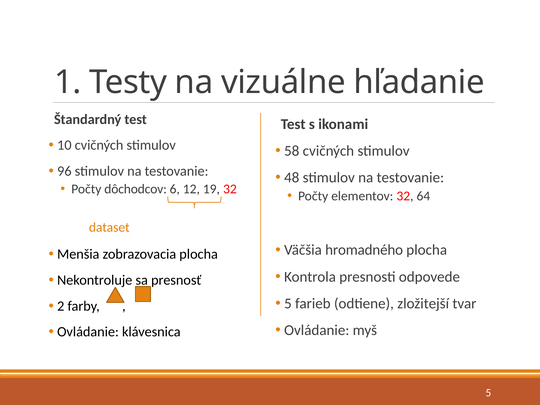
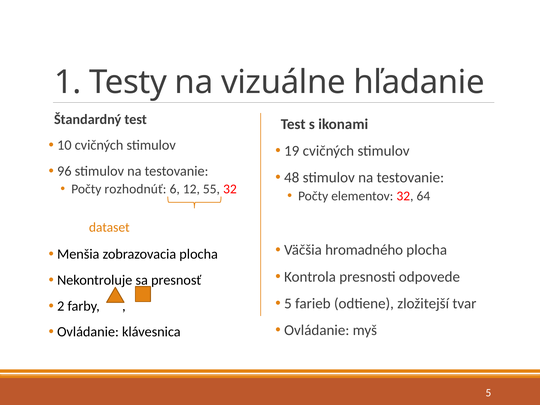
58: 58 -> 19 (292, 151)
dôchodcov: dôchodcov -> rozhodnúť (135, 189)
19: 19 -> 55 (211, 189)
